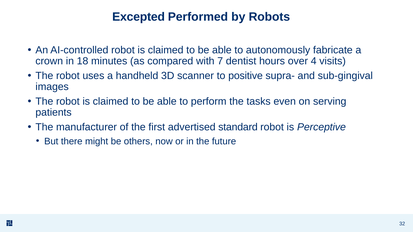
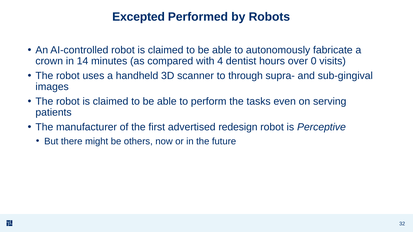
18: 18 -> 14 (83, 61)
7: 7 -> 4 (220, 61)
4: 4 -> 0 (314, 61)
positive: positive -> through (246, 76)
standard: standard -> redesign (238, 127)
